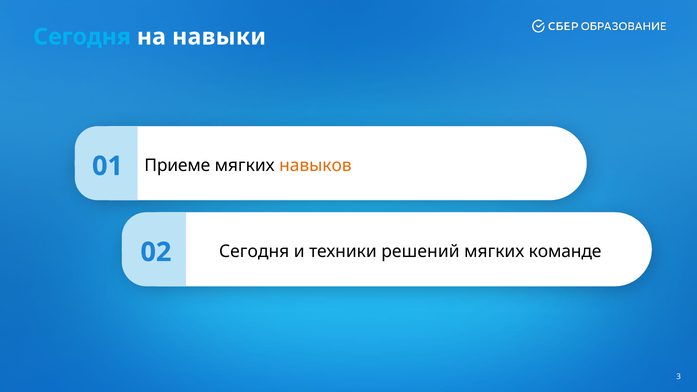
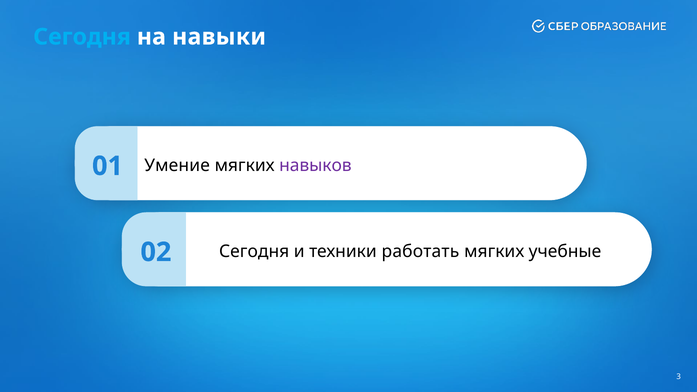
Приеме: Приеме -> Умение (177, 165)
навыков colour: orange -> purple (315, 165)
решений: решений -> работать (420, 252)
команде: команде -> учебные (565, 252)
